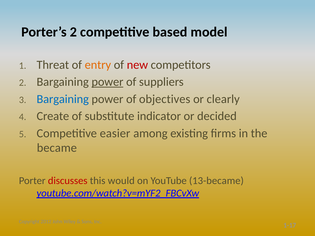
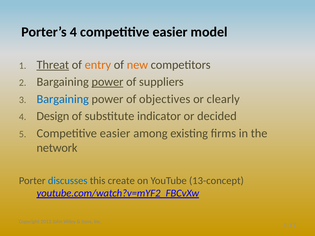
Porter’s 2: 2 -> 4 (74, 32)
based: based -> easier (170, 32)
Threat underline: none -> present (53, 65)
new colour: red -> orange (137, 65)
Create: Create -> Design (53, 116)
became: became -> network (57, 148)
discusses colour: red -> blue (68, 181)
would: would -> create (121, 181)
13-became: 13-became -> 13-concept (216, 181)
